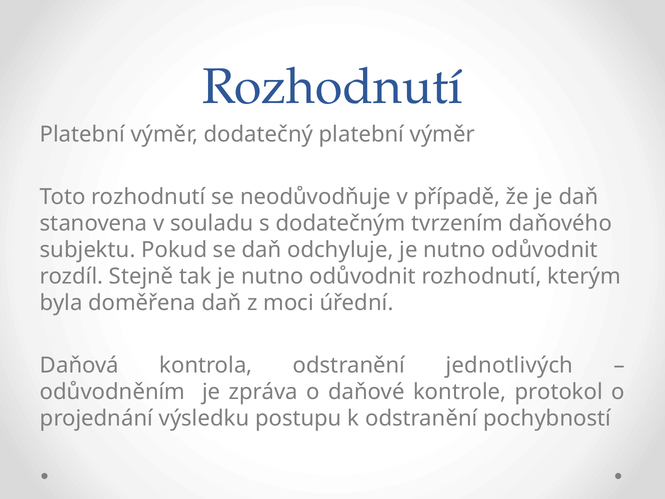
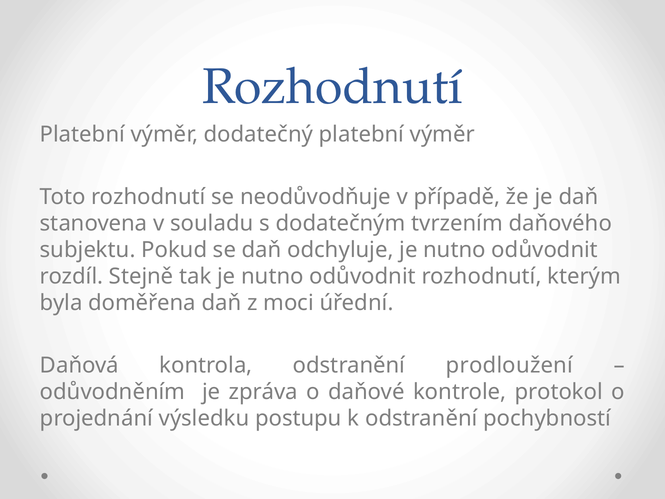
jednotlivých: jednotlivých -> prodloužení (509, 365)
